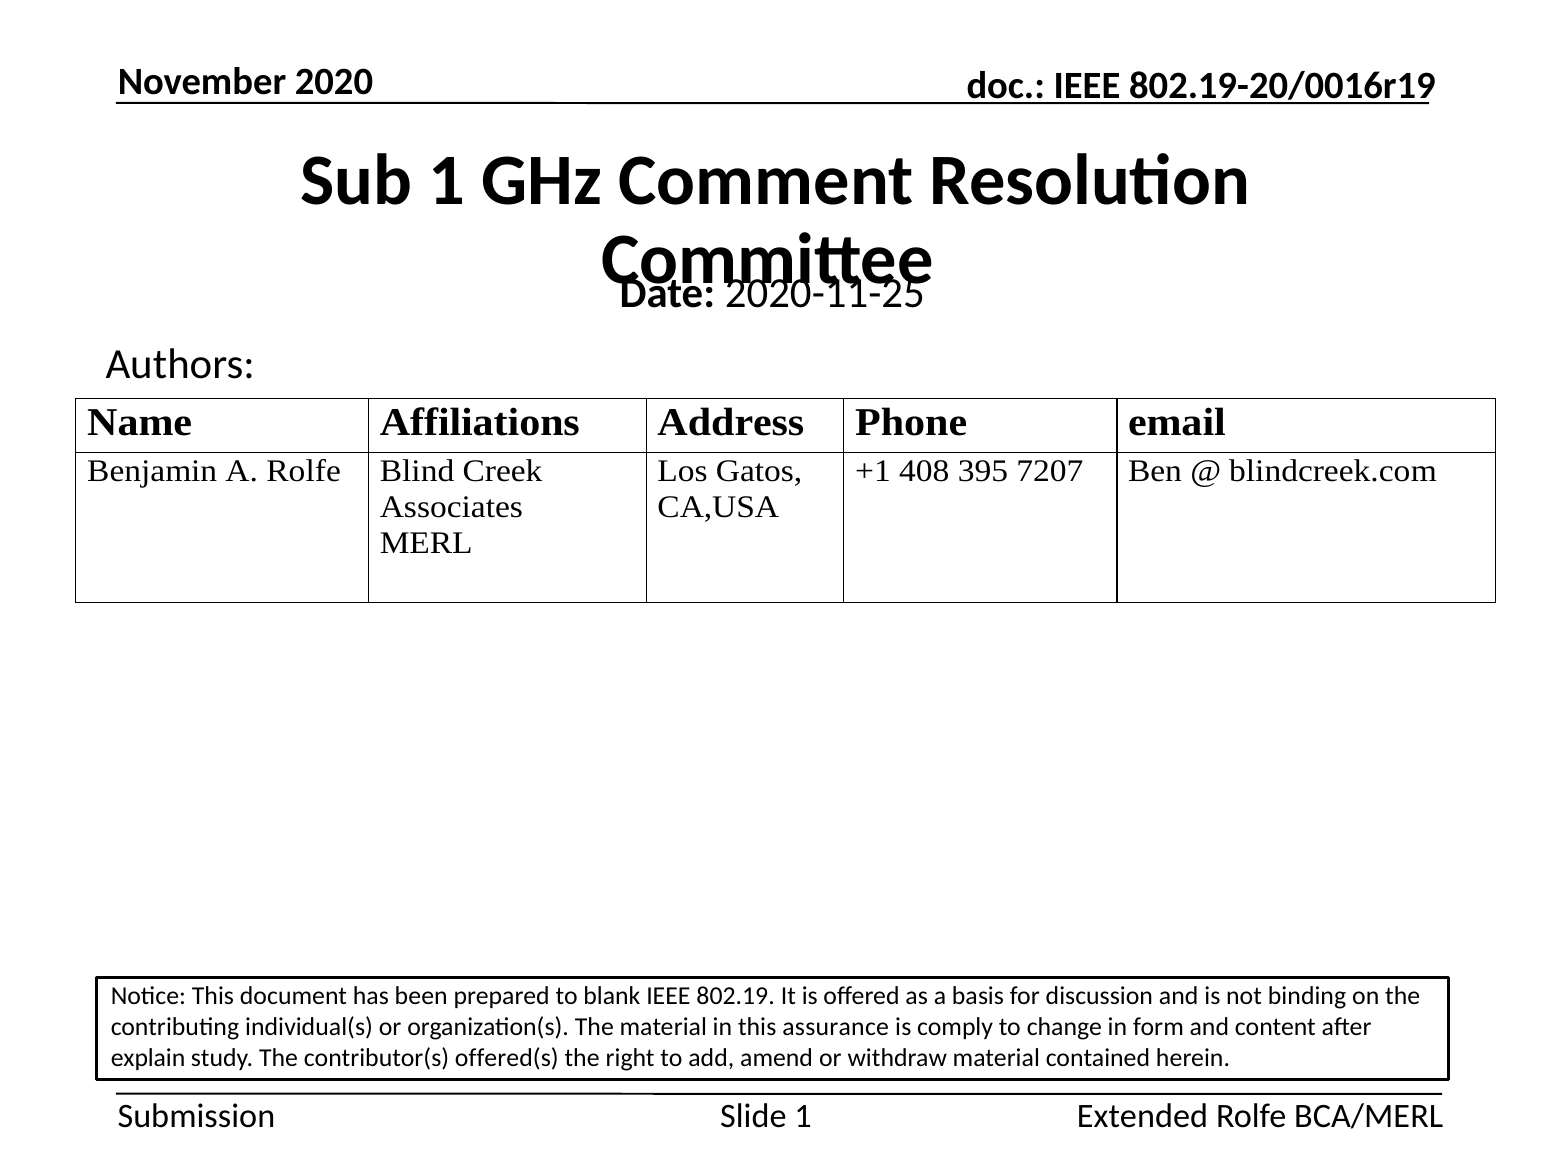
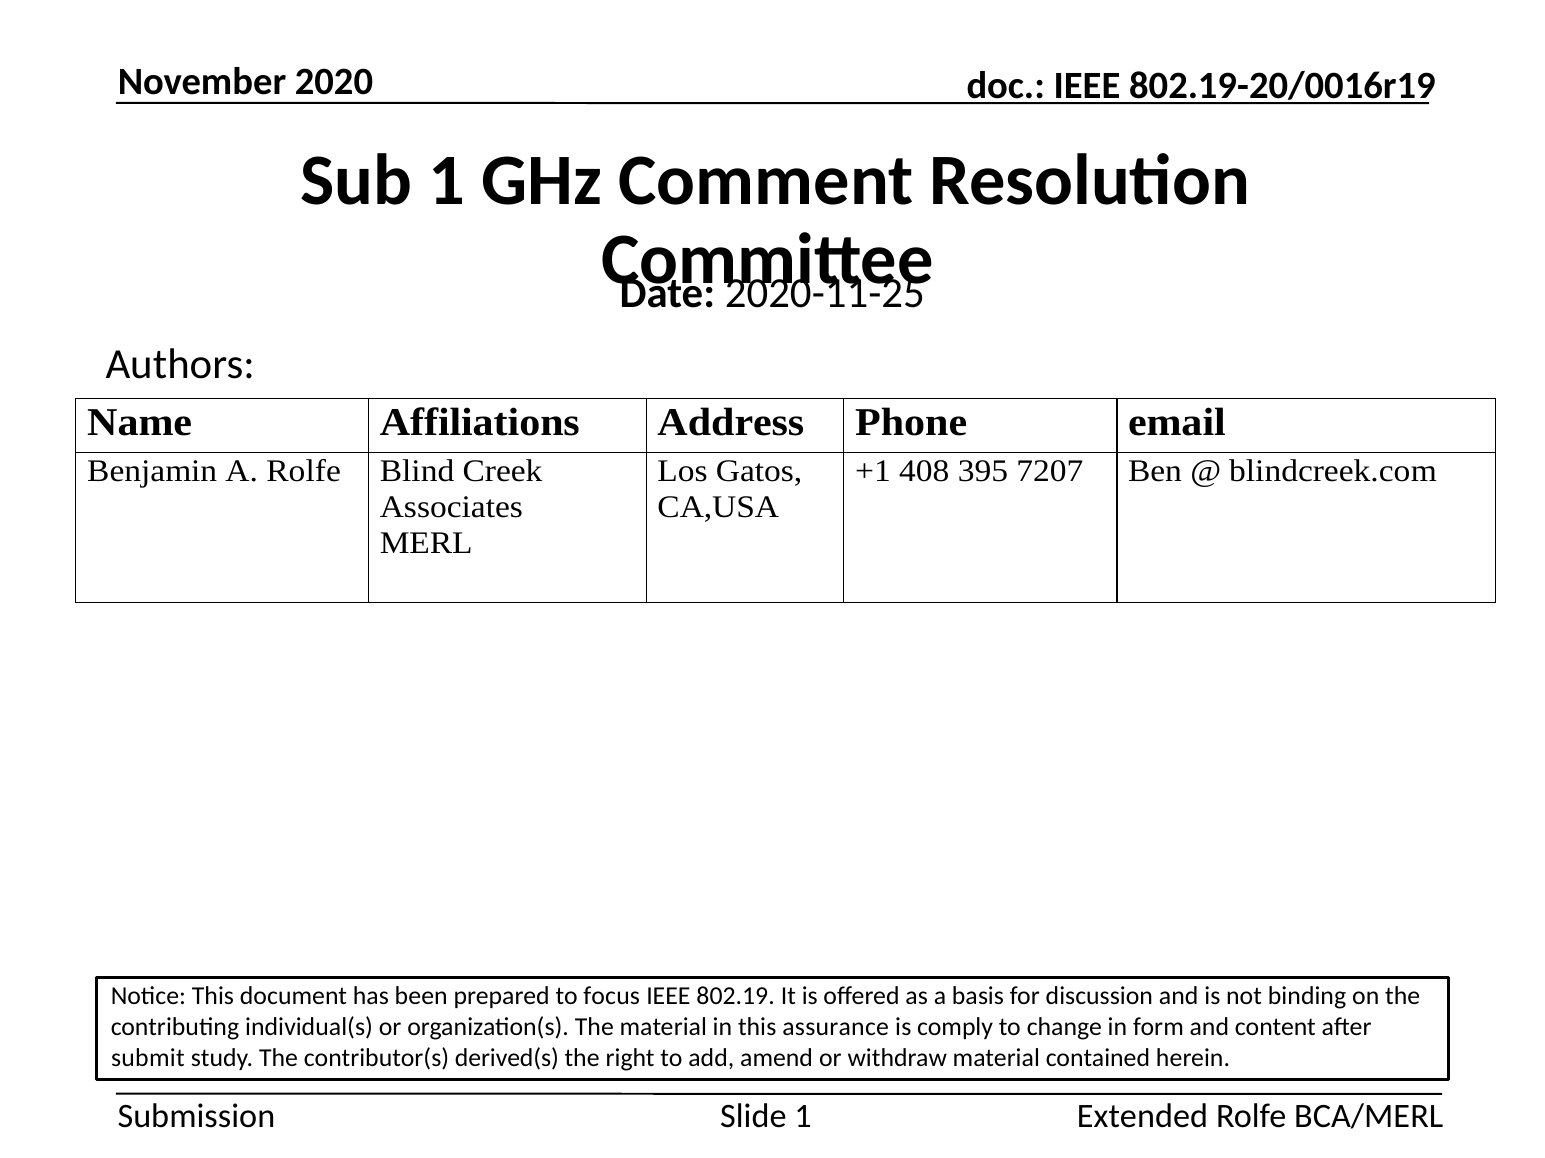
blank: blank -> focus (612, 997)
explain: explain -> submit (148, 1058)
offered(s: offered(s -> derived(s (507, 1058)
